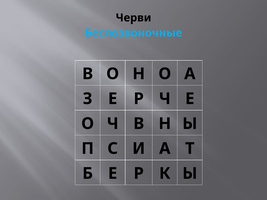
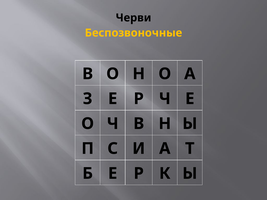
Беспозвоночные colour: light blue -> yellow (133, 33)
